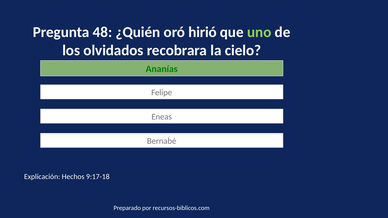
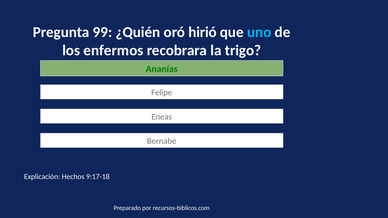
48: 48 -> 99 (102, 32)
uno colour: light green -> light blue (259, 32)
olvidados: olvidados -> enfermos (113, 50)
cielo: cielo -> trigo (243, 50)
